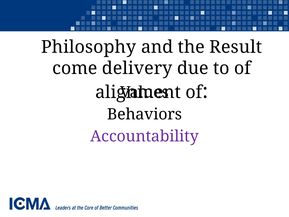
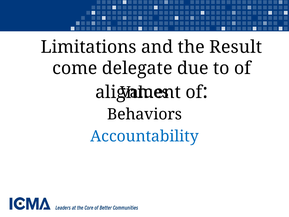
Philosophy: Philosophy -> Limitations (89, 47)
delivery: delivery -> delegate (137, 68)
Accountability colour: purple -> blue (144, 136)
